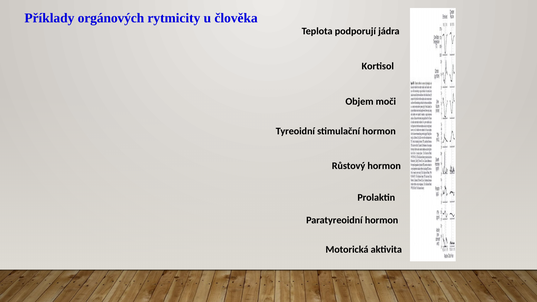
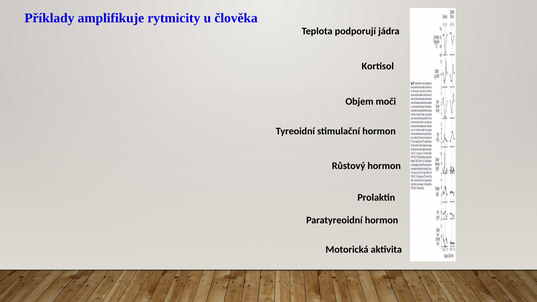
orgánových: orgánových -> amplifikuje (111, 18)
